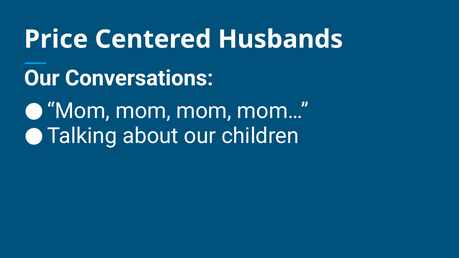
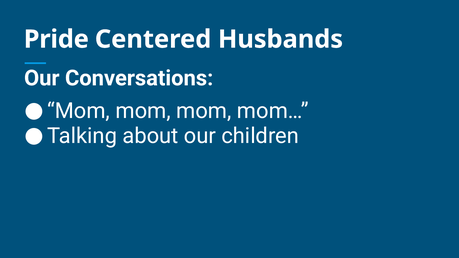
Price: Price -> Pride (56, 39)
